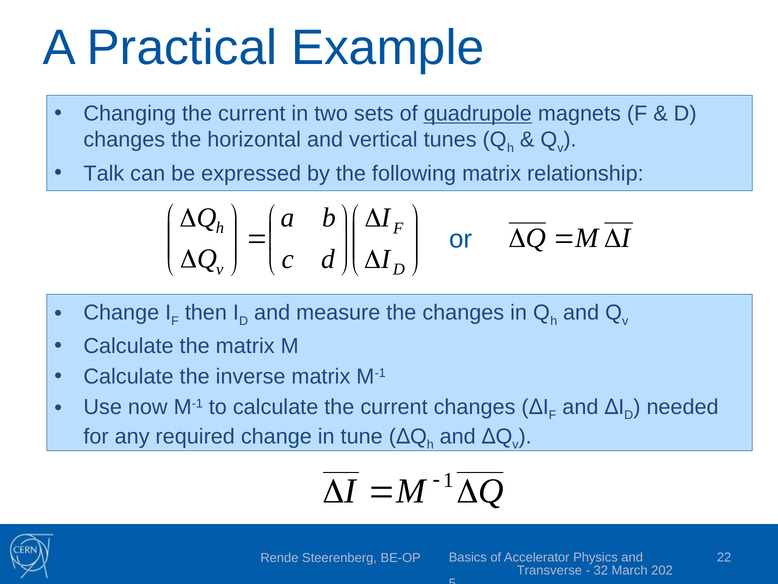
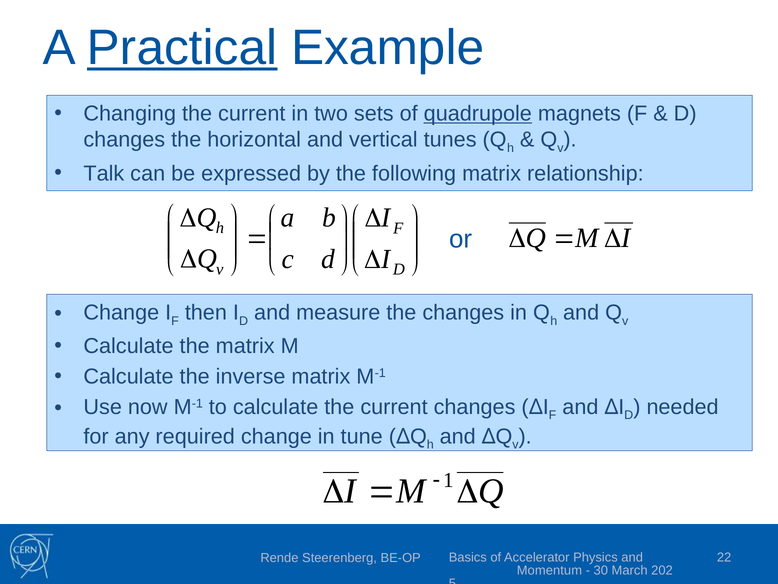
Practical underline: none -> present (182, 48)
Transverse: Transverse -> Momentum (549, 570)
32: 32 -> 30 (601, 570)
